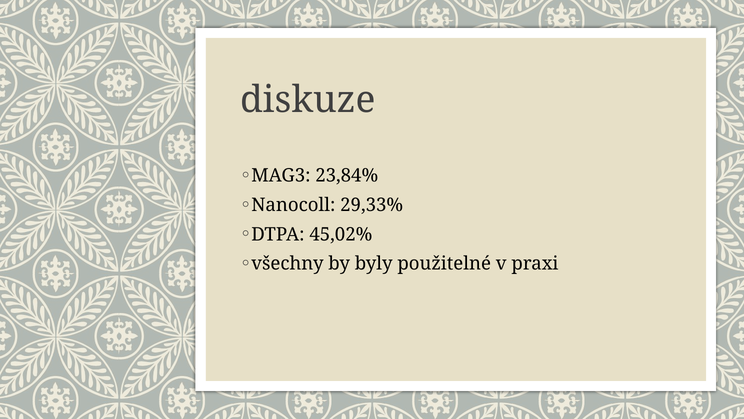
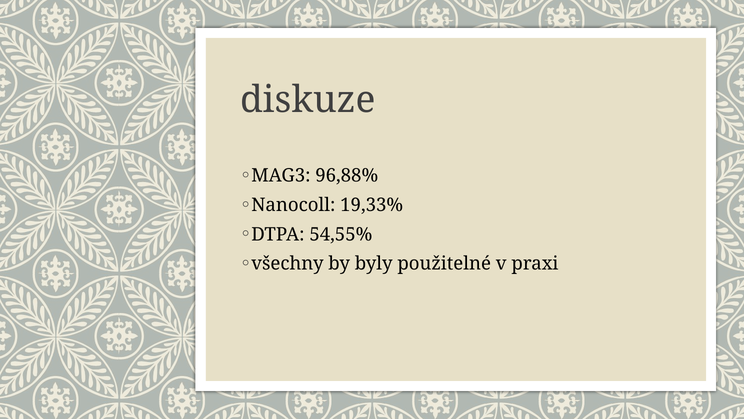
23,84%: 23,84% -> 96,88% (347, 176)
29,33%: 29,33% -> 19,33% (372, 205)
45,02%: 45,02% -> 54,55% (341, 234)
